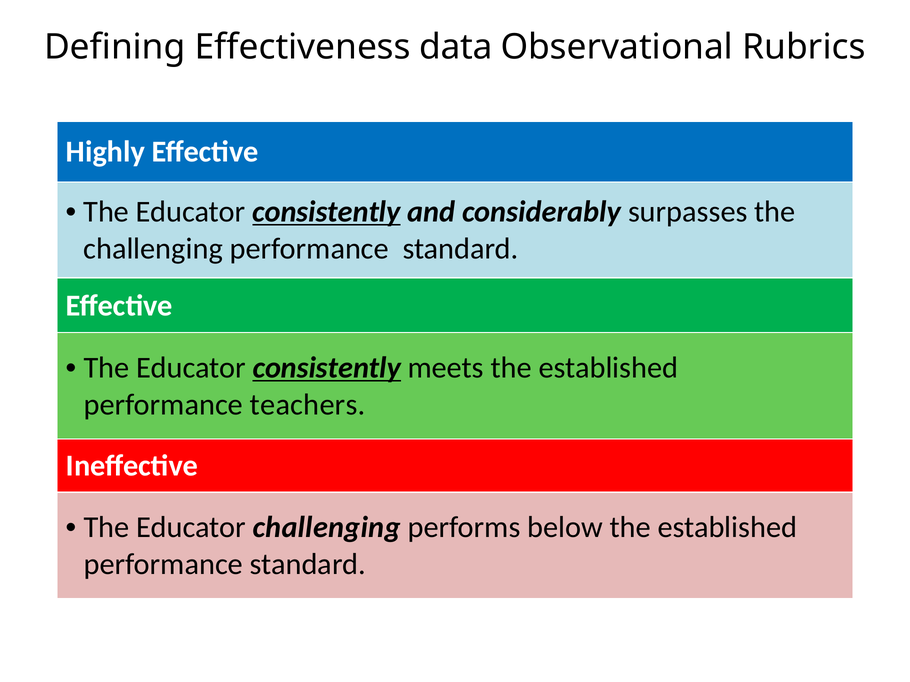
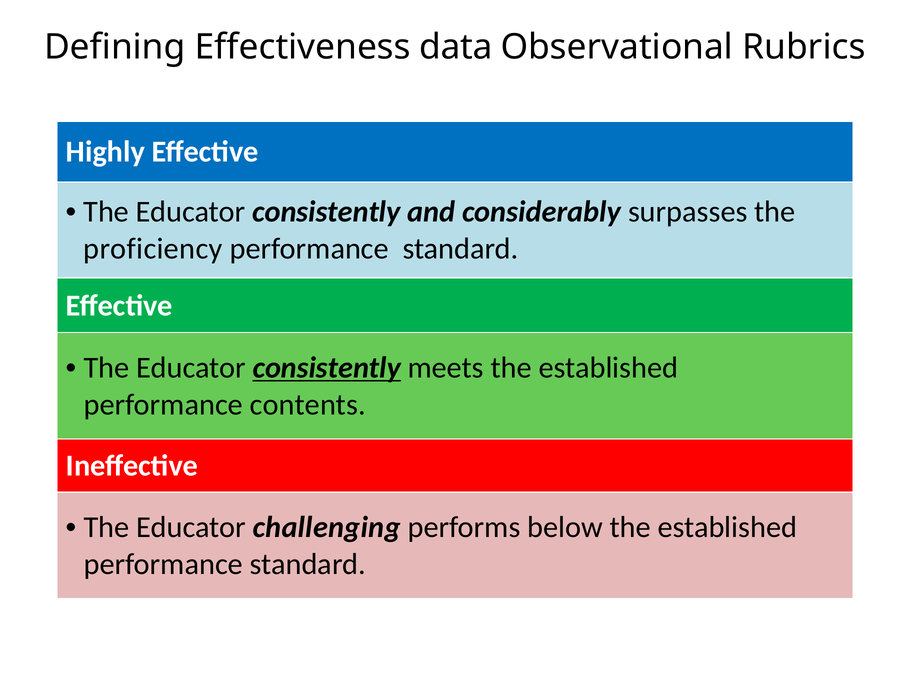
consistently underline: present -> none (326, 212)
challenging: challenging -> proficiency (153, 249)
teachers: teachers -> contents (308, 405)
